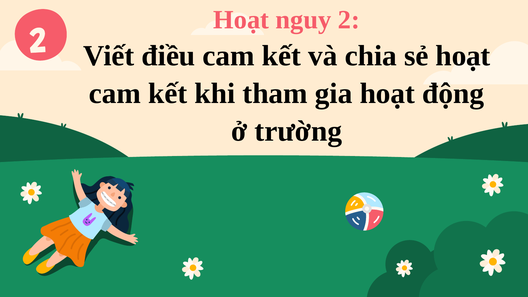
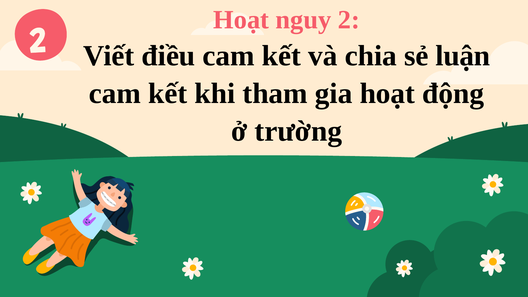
sẻ hoạt: hoạt -> luận (463, 56)
